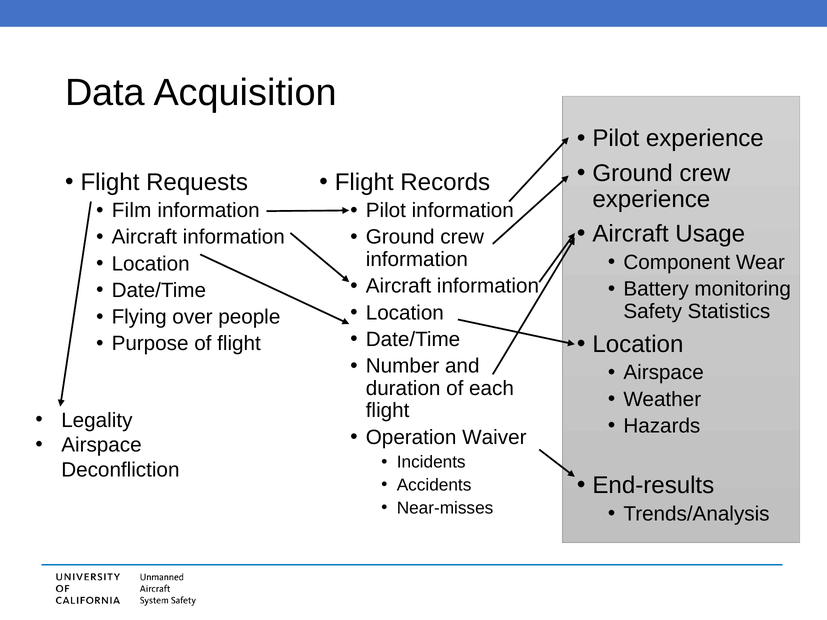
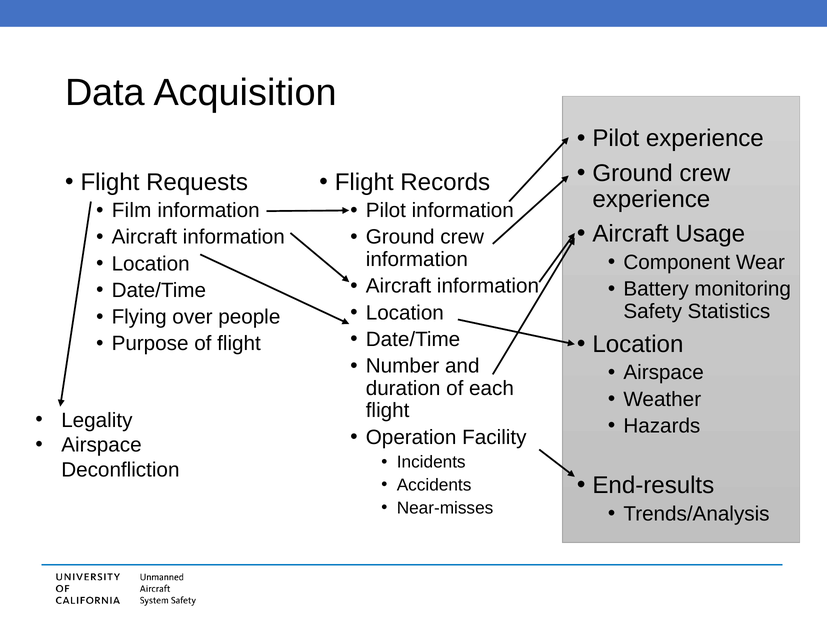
Waiver: Waiver -> Facility (494, 437)
